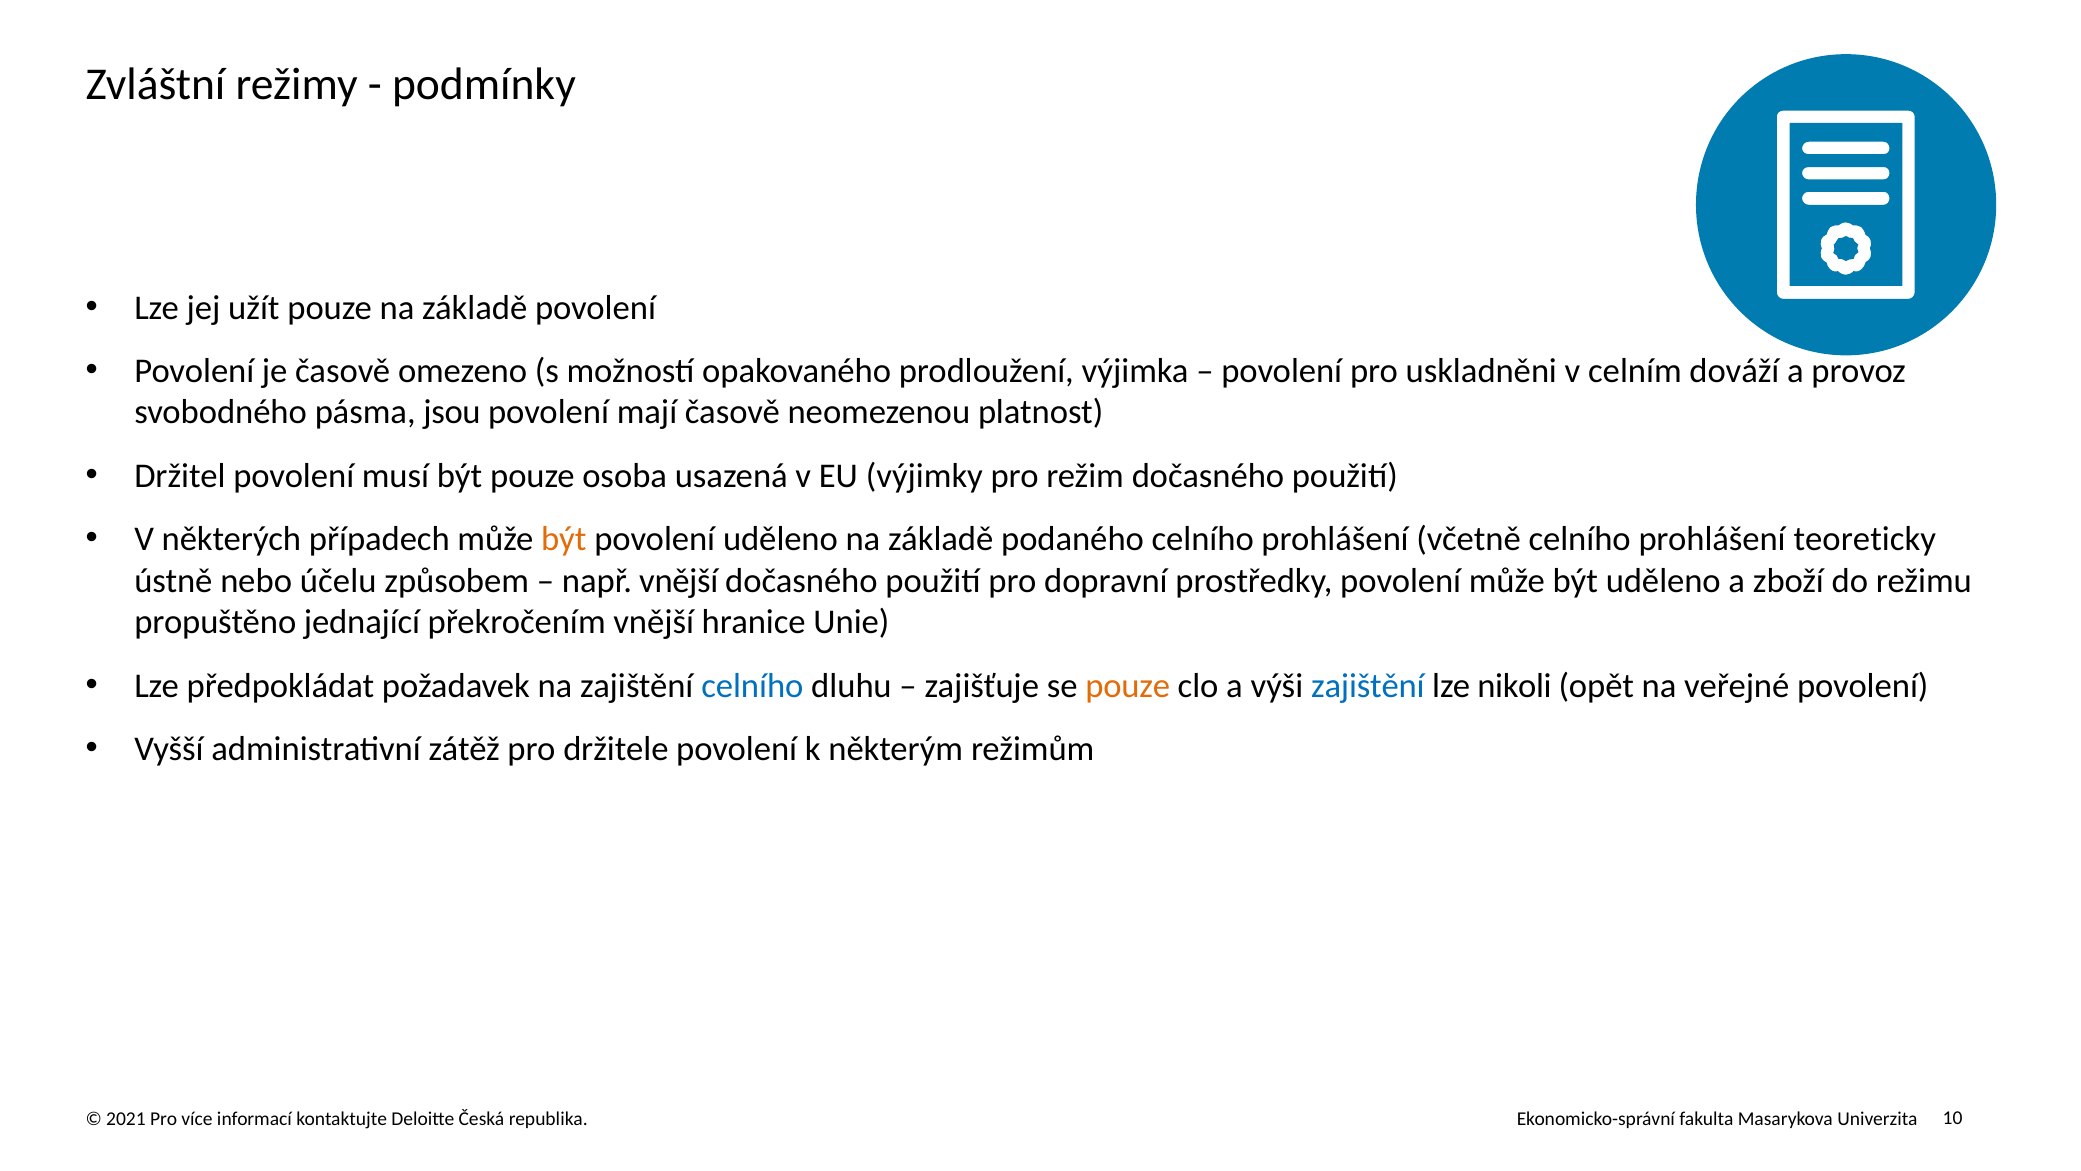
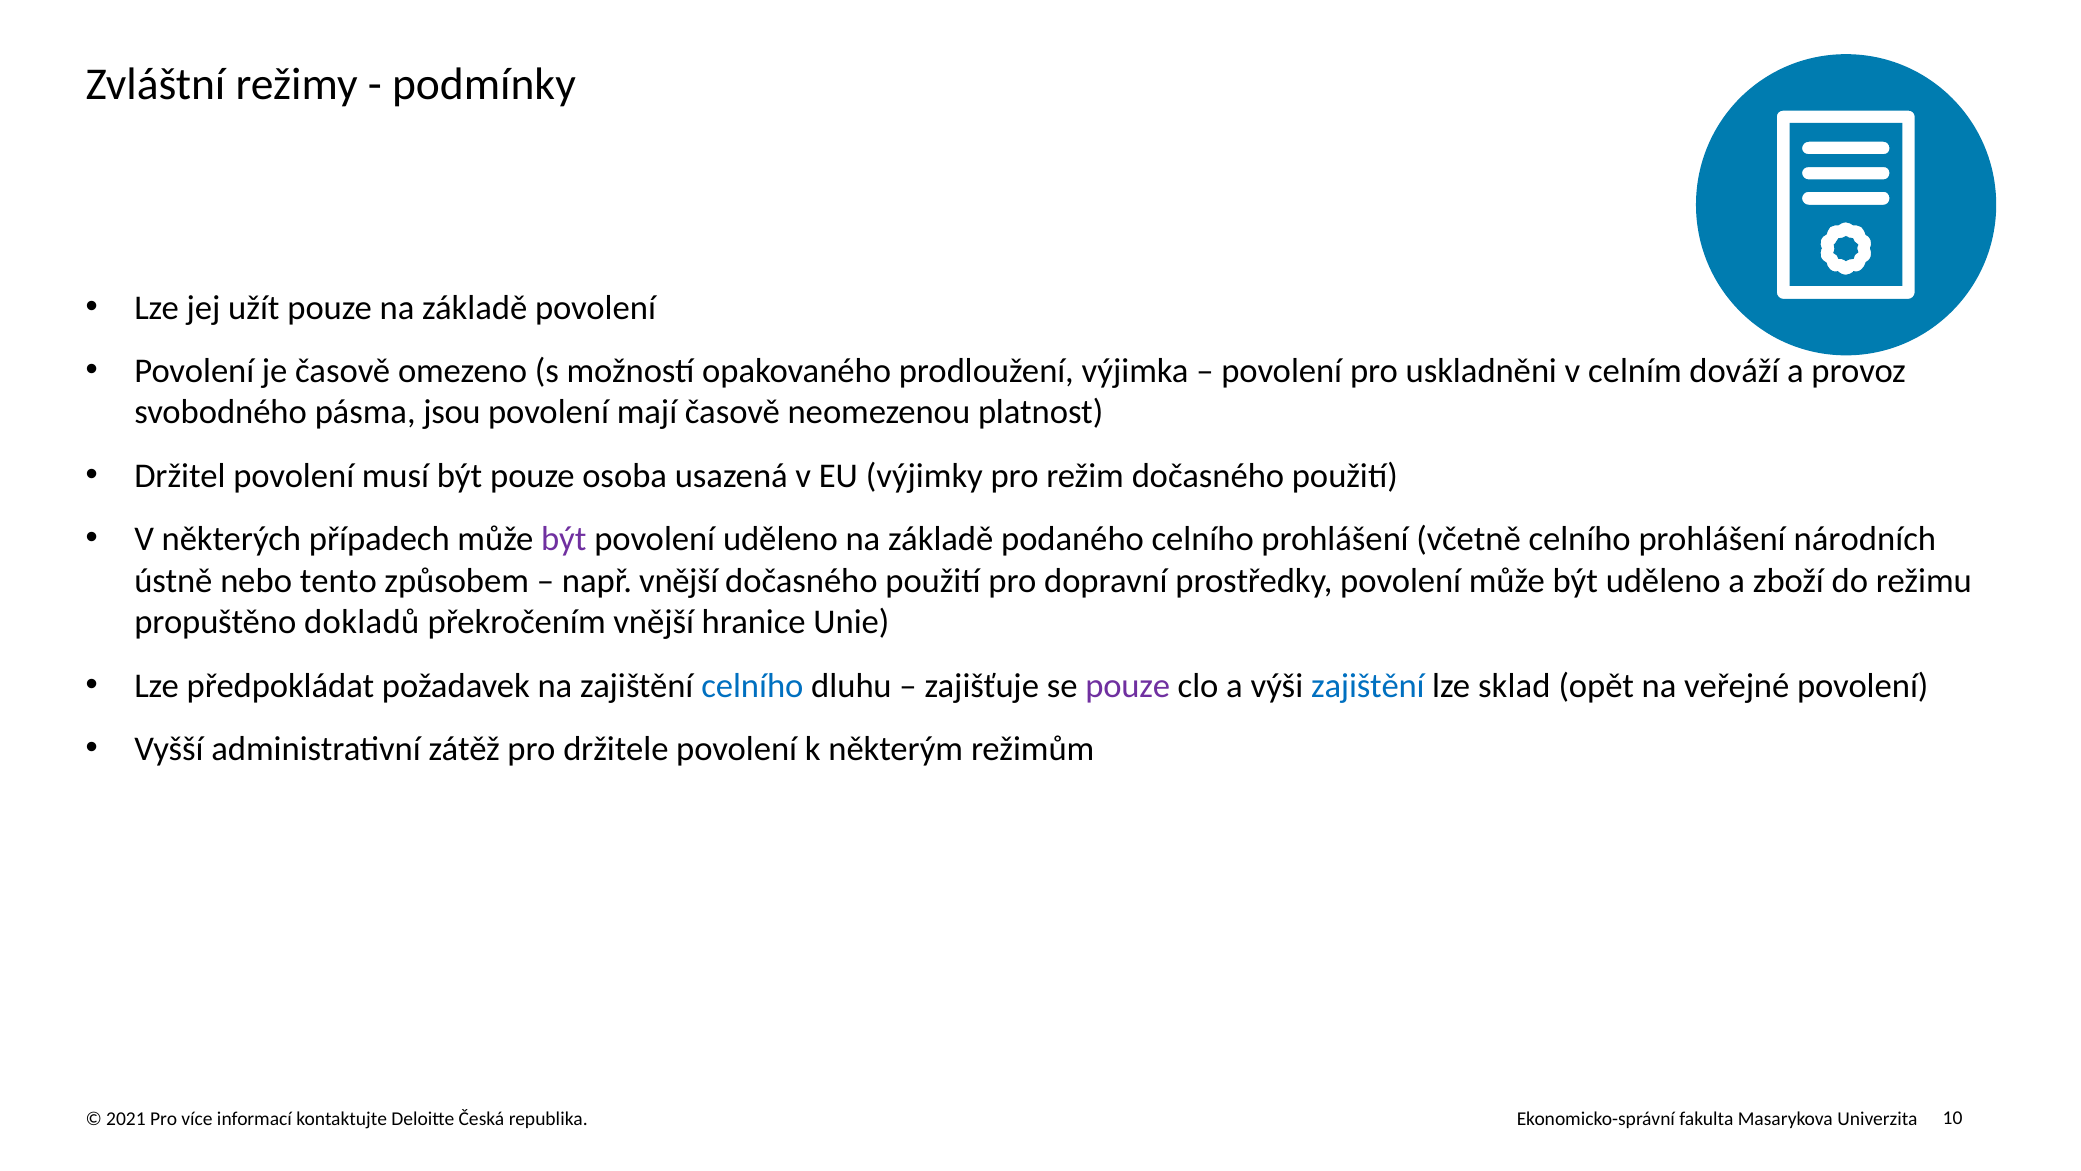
být colour: orange -> purple (564, 539)
teoreticky: teoreticky -> národních (1865, 539)
účelu: účelu -> tento (338, 581)
jednající: jednající -> dokladů (362, 622)
pouze colour: orange -> purple (1128, 685)
nikoli: nikoli -> sklad (1514, 685)
